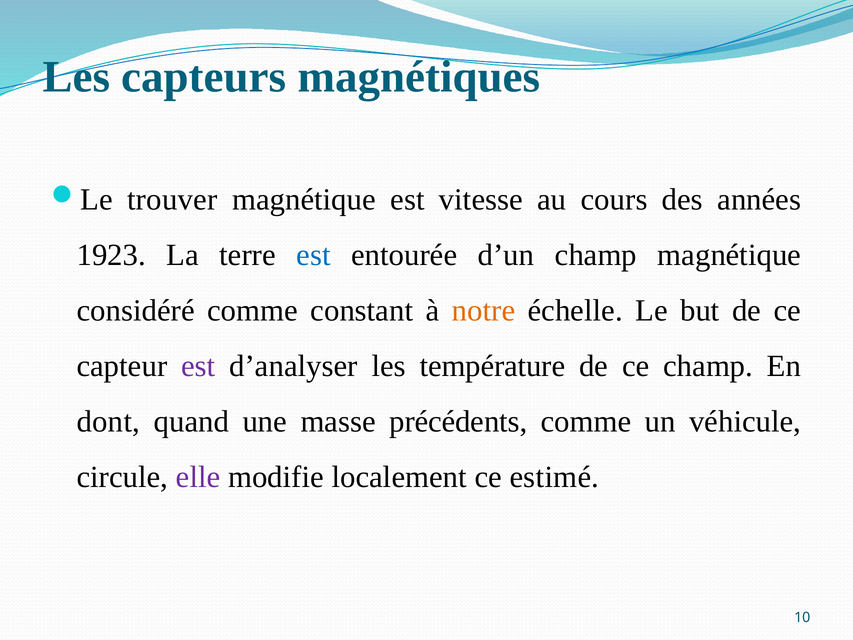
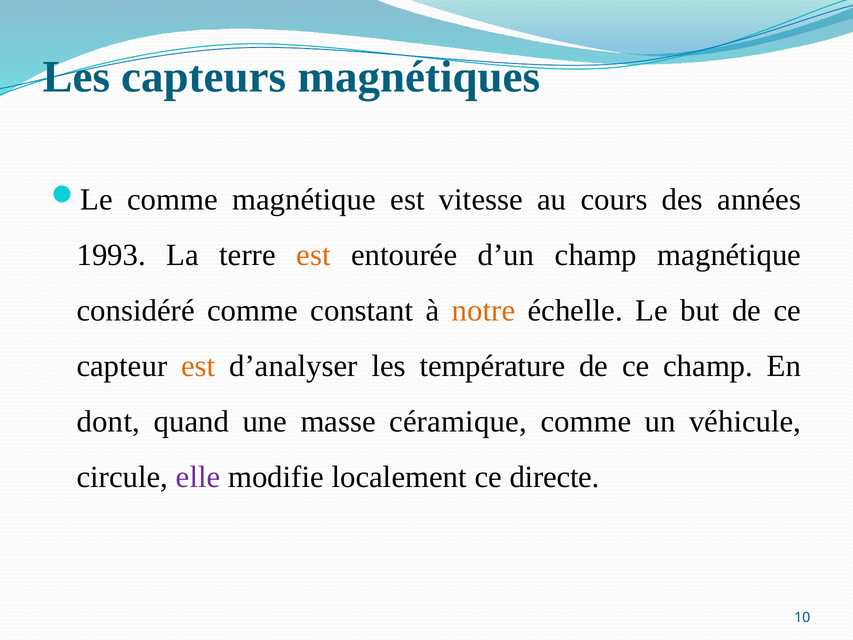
trouver: trouver -> comme (173, 200)
1923: 1923 -> 1993 (111, 255)
est colour: blue -> orange (314, 255)
est colour: purple -> orange (198, 366)
précédents: précédents -> céramique (458, 421)
estimé: estimé -> directe (555, 477)
